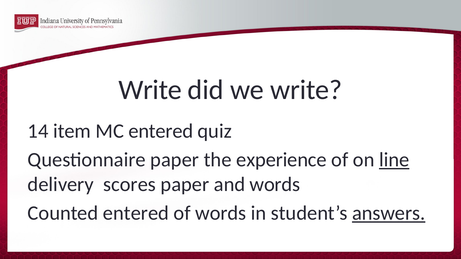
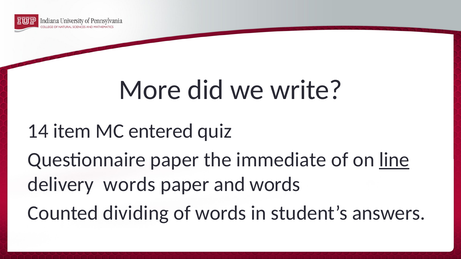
Write: Write -> More (150, 90)
experience: experience -> immediate (281, 160)
delivery scores: scores -> words (129, 185)
Counted entered: entered -> dividing (136, 213)
answers underline: present -> none (389, 213)
